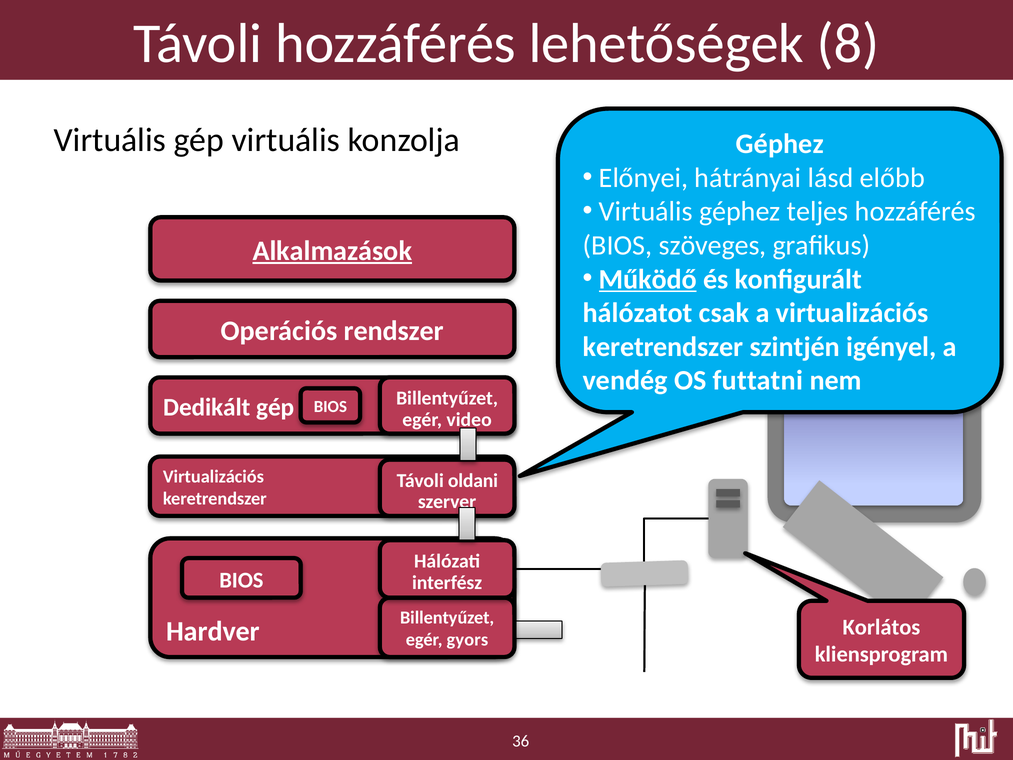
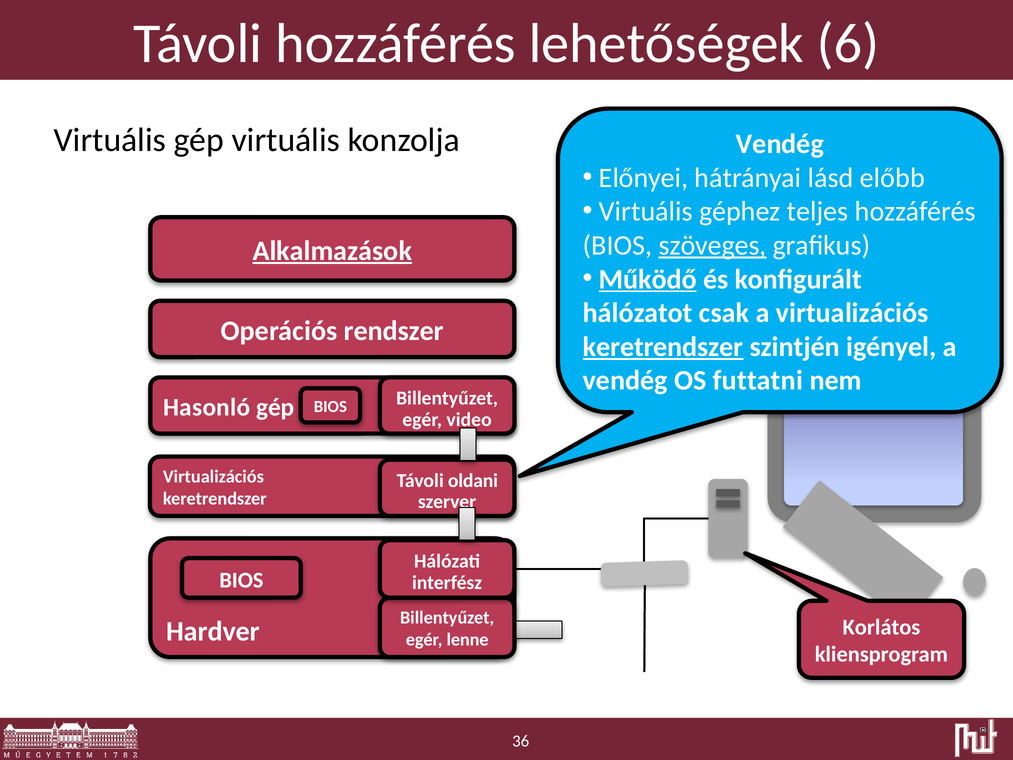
8: 8 -> 6 (848, 44)
konzolja Géphez: Géphez -> Vendég (780, 144)
szöveges underline: none -> present (713, 245)
keretrendszer underline: none -> present (663, 347)
Dedikált: Dedikált -> Hasonló (207, 407)
gyors: gyors -> lenne (468, 640)
